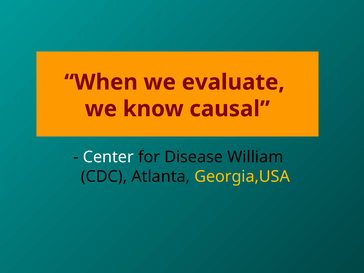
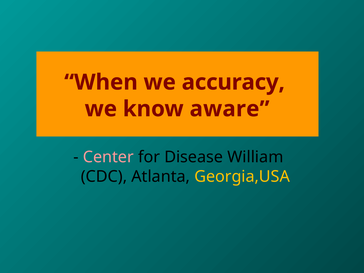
evaluate: evaluate -> accuracy (233, 82)
causal: causal -> aware (230, 109)
Center colour: white -> pink (108, 157)
